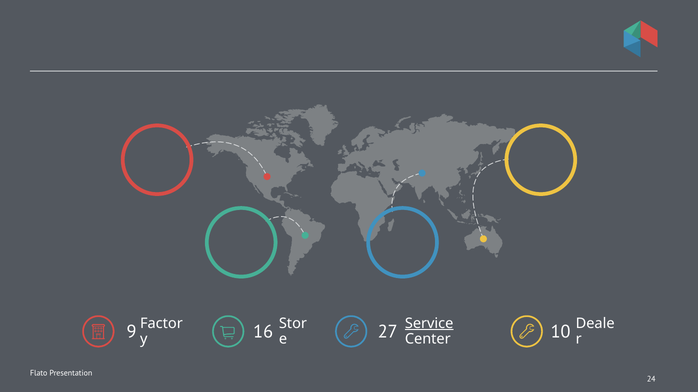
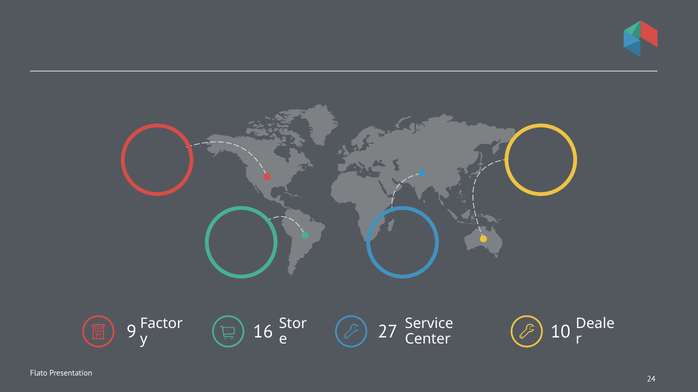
Service underline: present -> none (429, 324)
